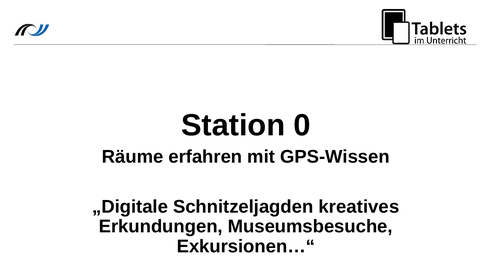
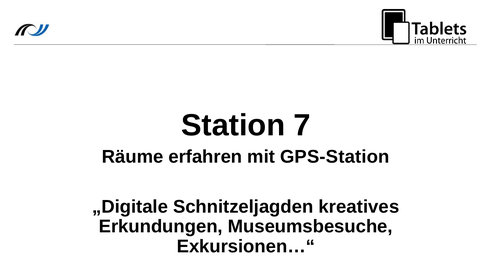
0: 0 -> 7 (302, 126)
GPS-Wissen: GPS-Wissen -> GPS-Station (335, 157)
